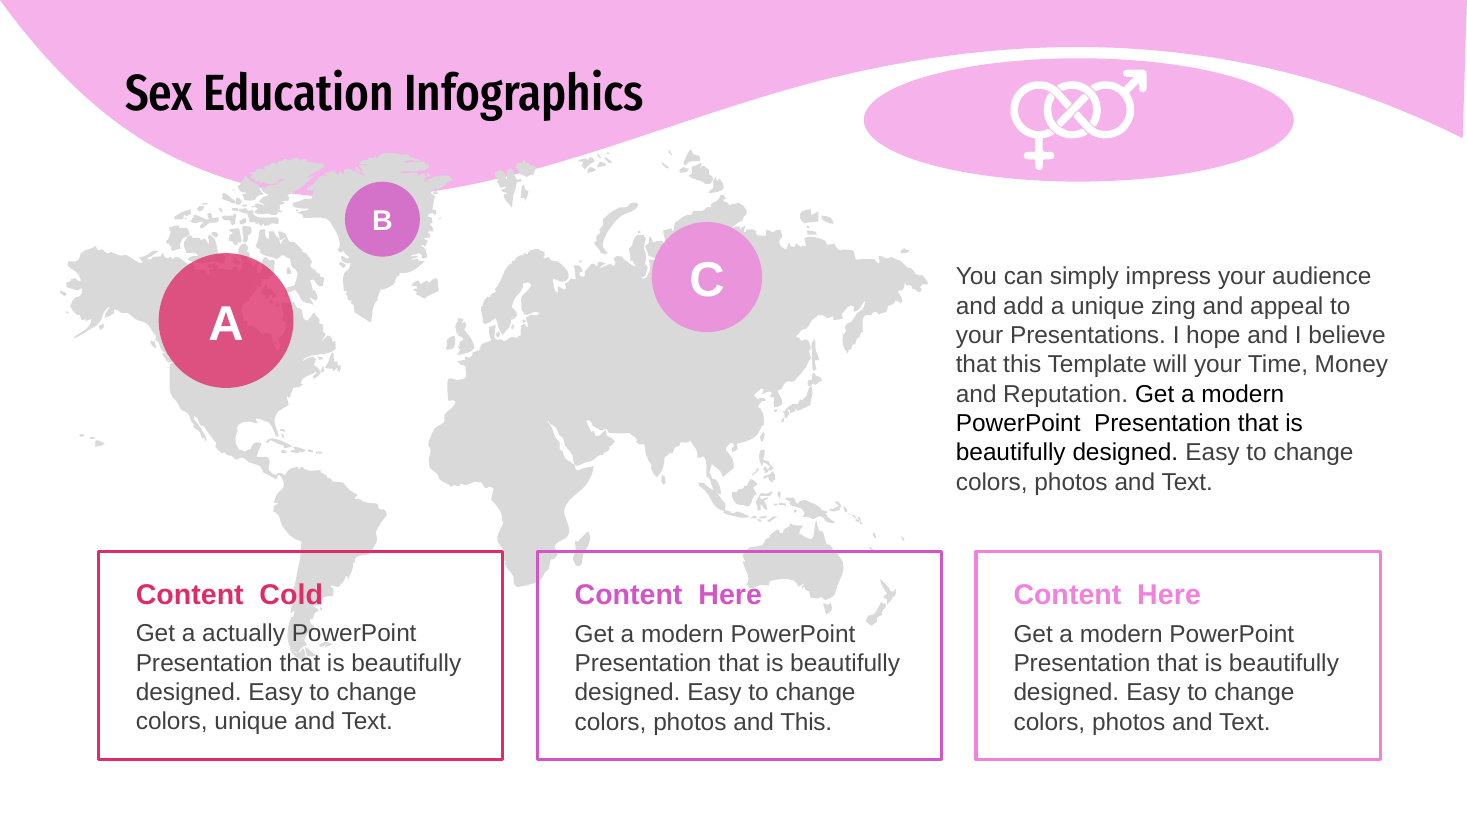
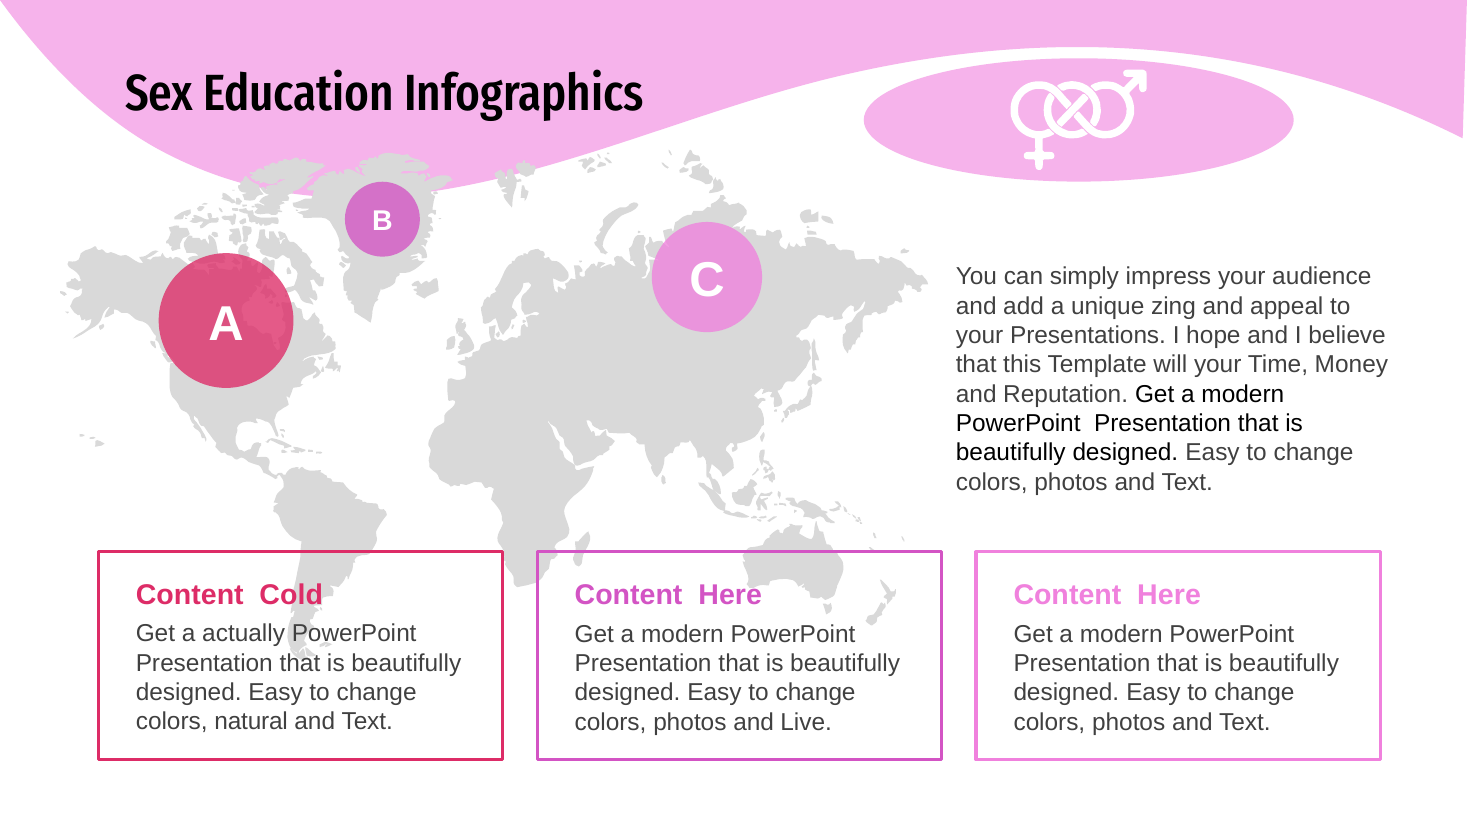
colors unique: unique -> natural (251, 722)
and This: This -> Live (806, 722)
